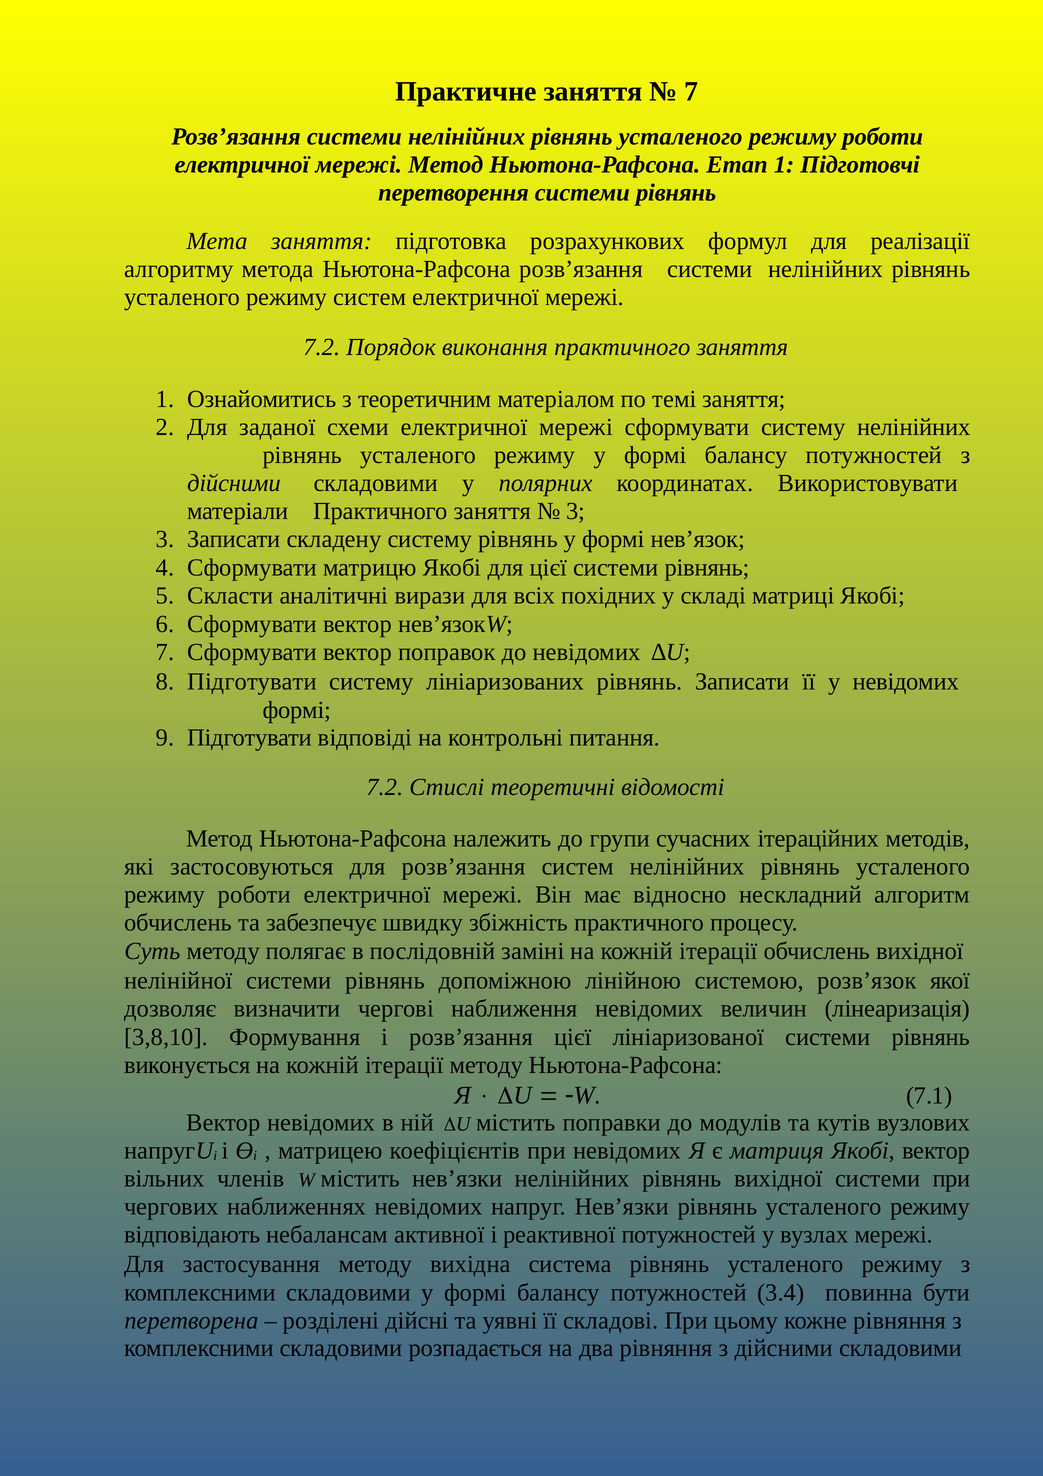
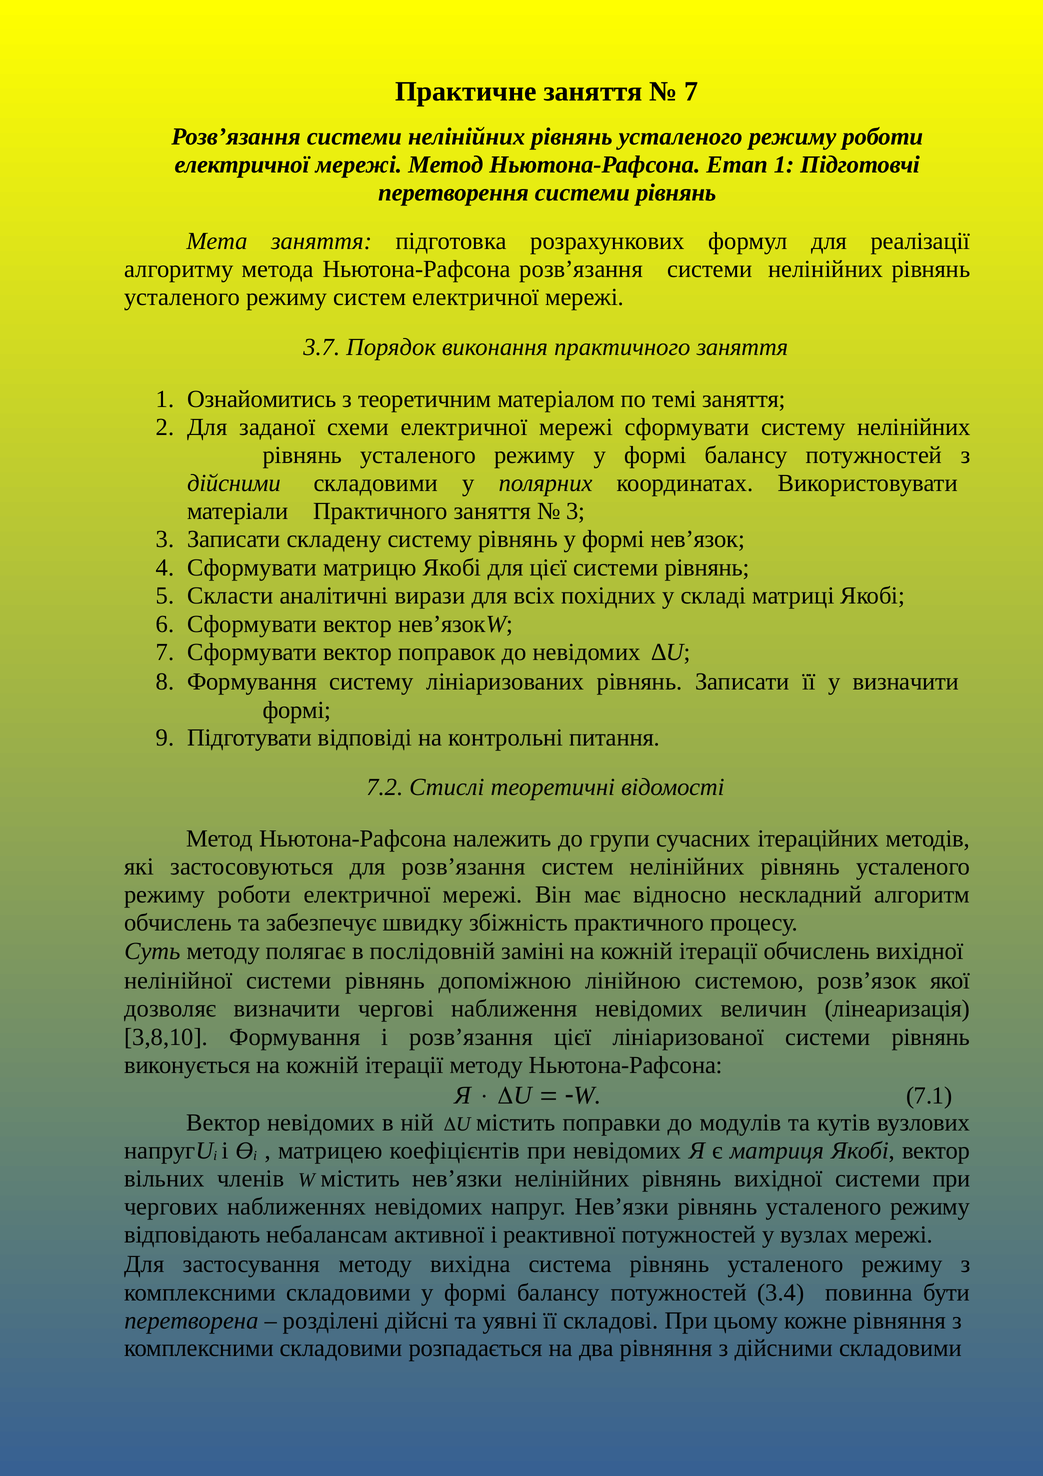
7.2: 7.2 -> 3.7 (322, 347)
Підготувати: Підготувати -> Формування (252, 682)
у невідомих: невідомих -> визначити (906, 682)
